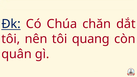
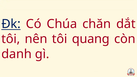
quân: quân -> danh (17, 54)
